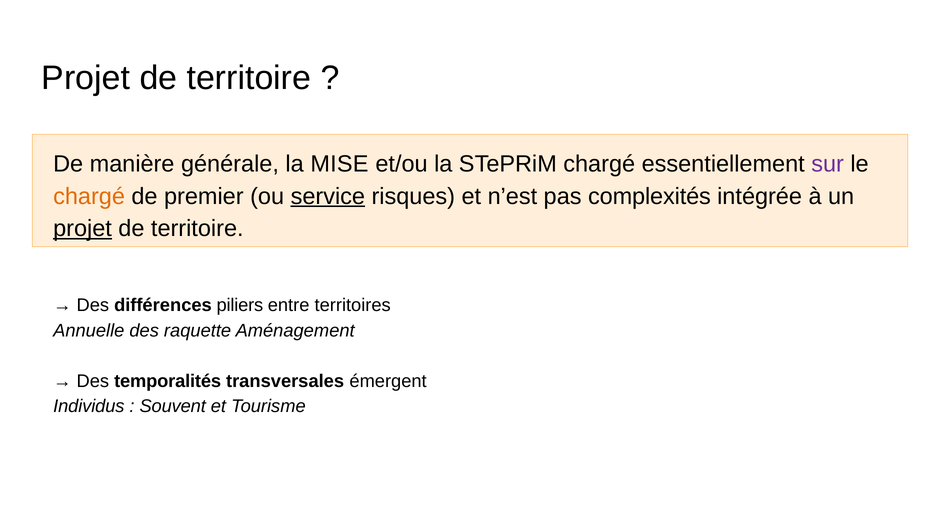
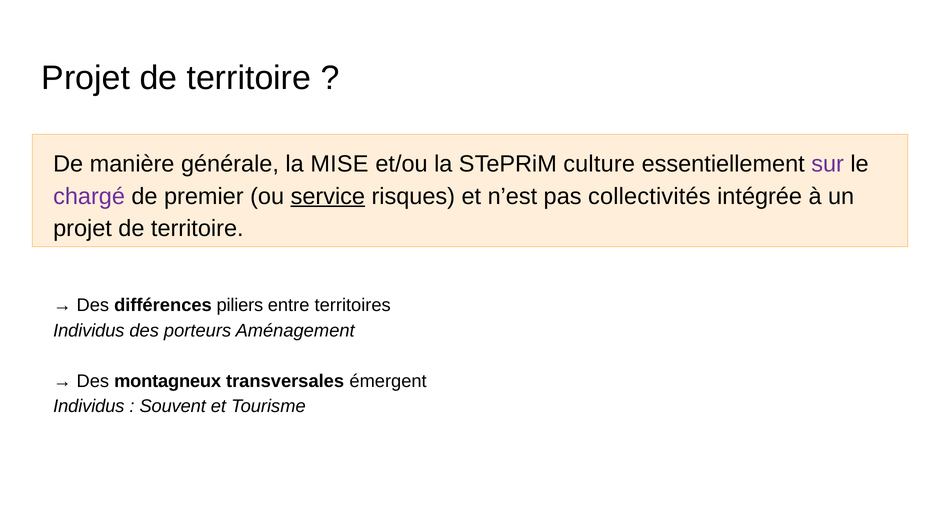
STePRiM chargé: chargé -> culture (599, 164)
chargé colour: orange -> purple (89, 196)
complexités: complexités -> collectivités (649, 196)
projet underline: present -> none (83, 229)
Annuelle: Annuelle -> Individus (89, 330)
raquette: raquette -> porteurs (198, 330)
temporalités: temporalités -> montagneux (168, 381)
